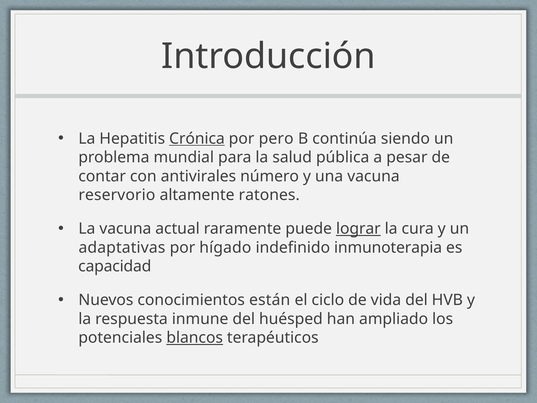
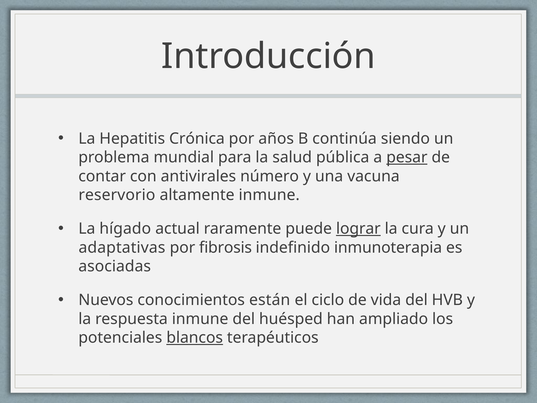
Crónica underline: present -> none (197, 138)
pero: pero -> años (276, 138)
pesar underline: none -> present (407, 157)
altamente ratones: ratones -> inmune (269, 195)
La vacuna: vacuna -> hígado (125, 229)
hígado: hígado -> fibrosis (226, 247)
capacidad: capacidad -> asociadas (115, 266)
